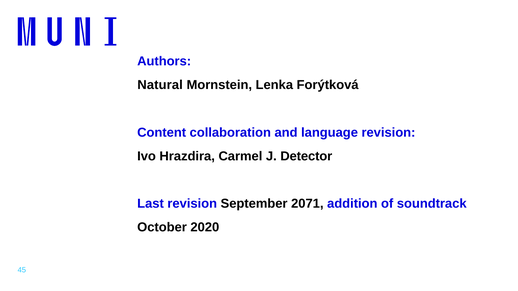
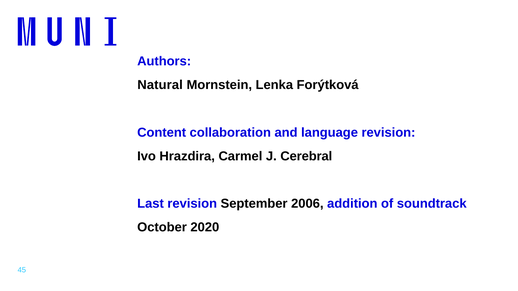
Detector: Detector -> Cerebral (306, 156)
2071: 2071 -> 2006 (307, 204)
